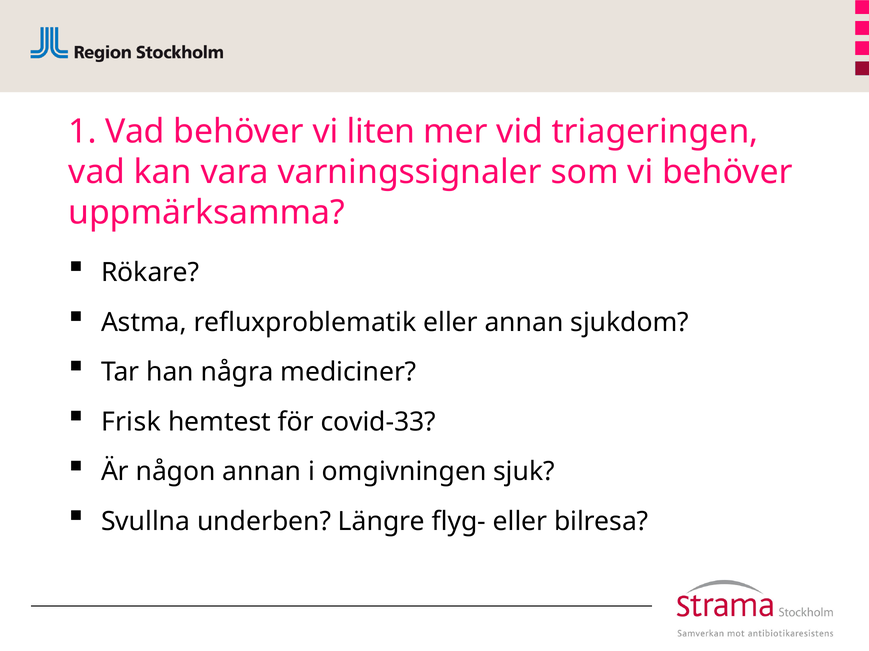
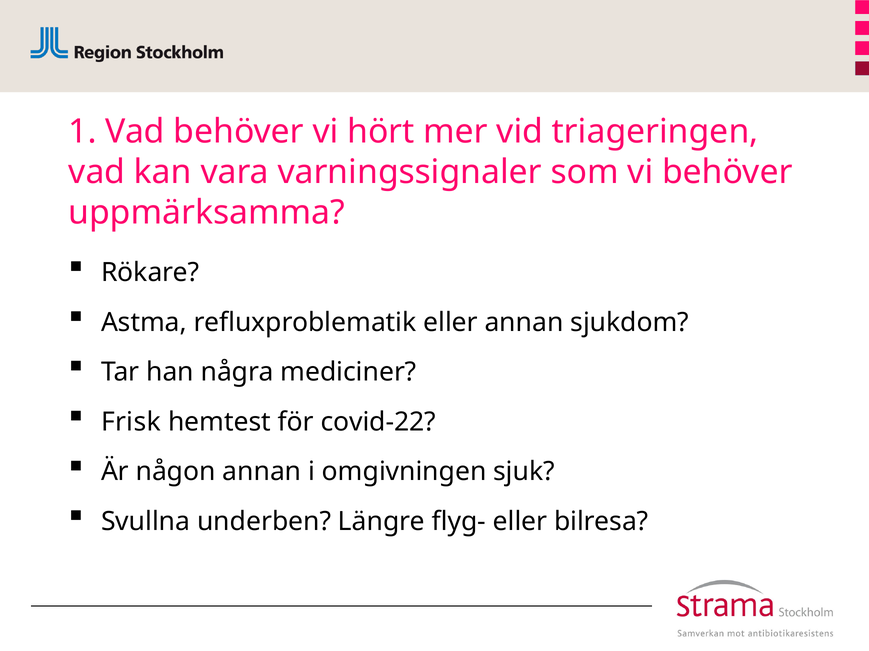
liten: liten -> hört (381, 132)
covid-33: covid-33 -> covid-22 (378, 422)
